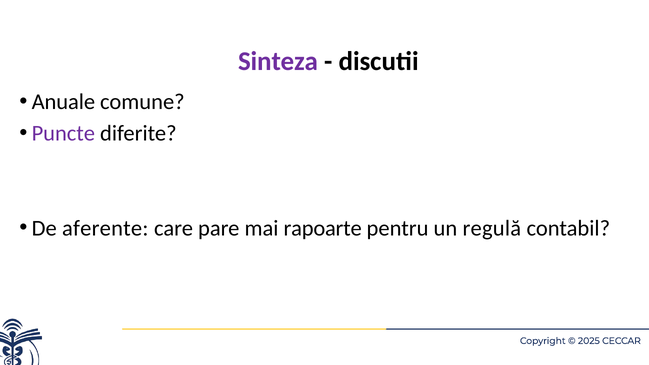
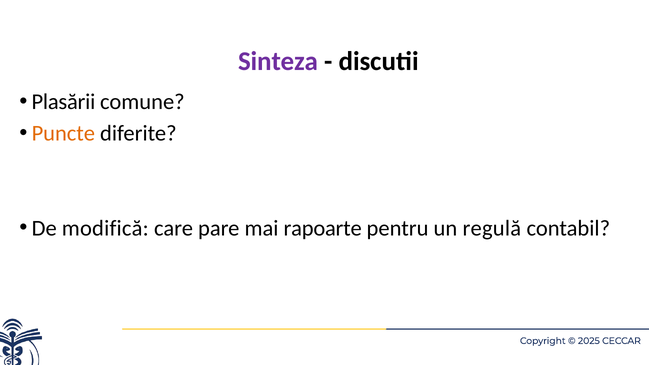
Anuale: Anuale -> Plasării (63, 102)
Puncte colour: purple -> orange (63, 133)
aferente: aferente -> modifică (105, 228)
